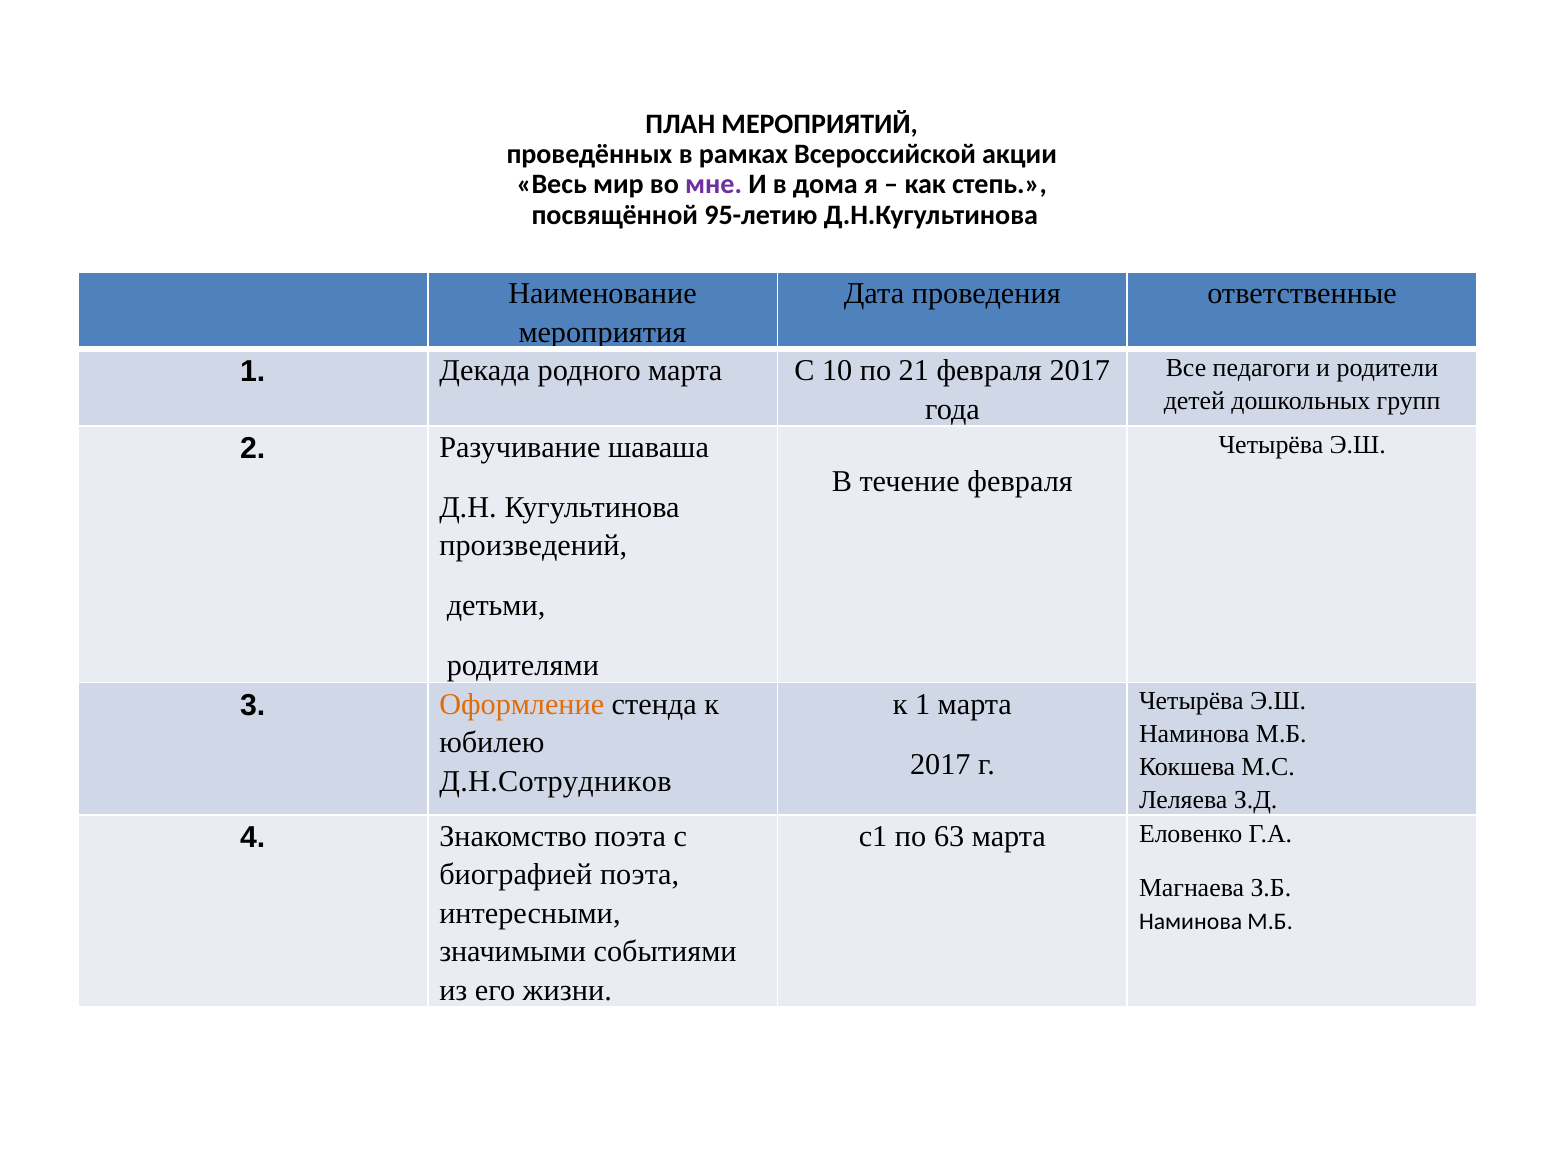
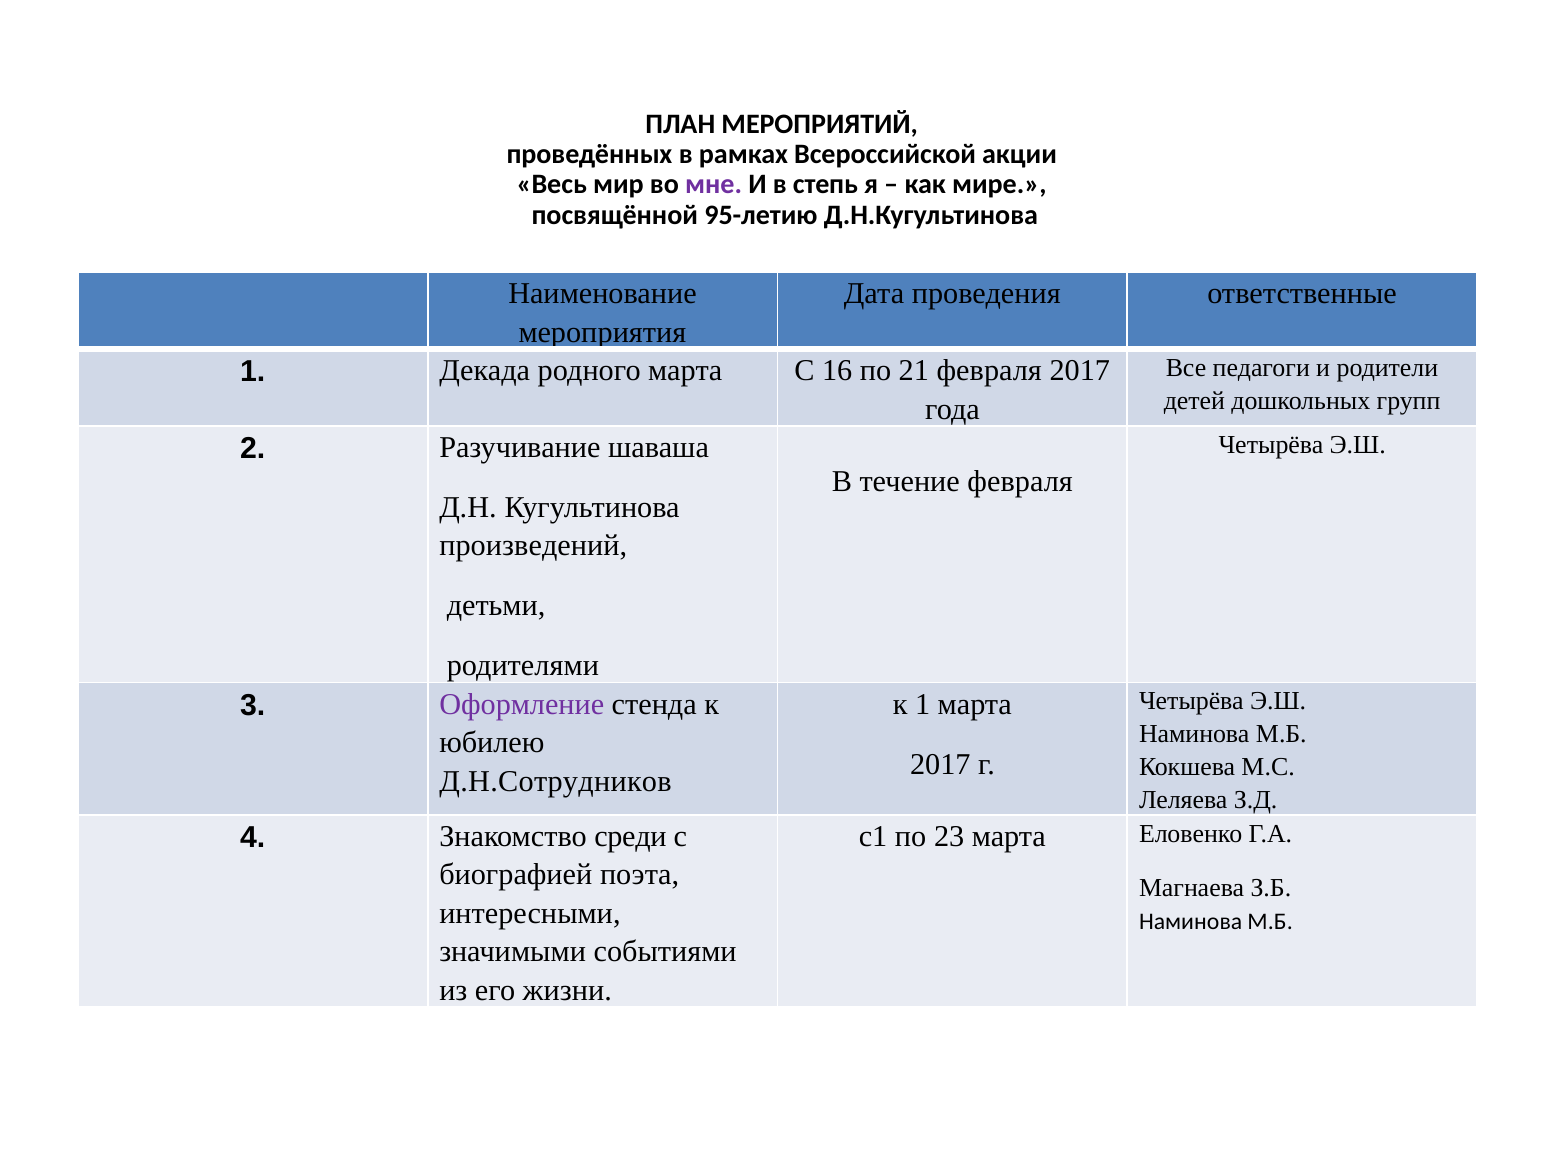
дома: дома -> степь (825, 185)
степь: степь -> мире (999, 185)
10: 10 -> 16 (837, 371)
Оформление colour: orange -> purple (522, 705)
63: 63 -> 23 (949, 837)
Знакомство поэта: поэта -> среди (630, 837)
